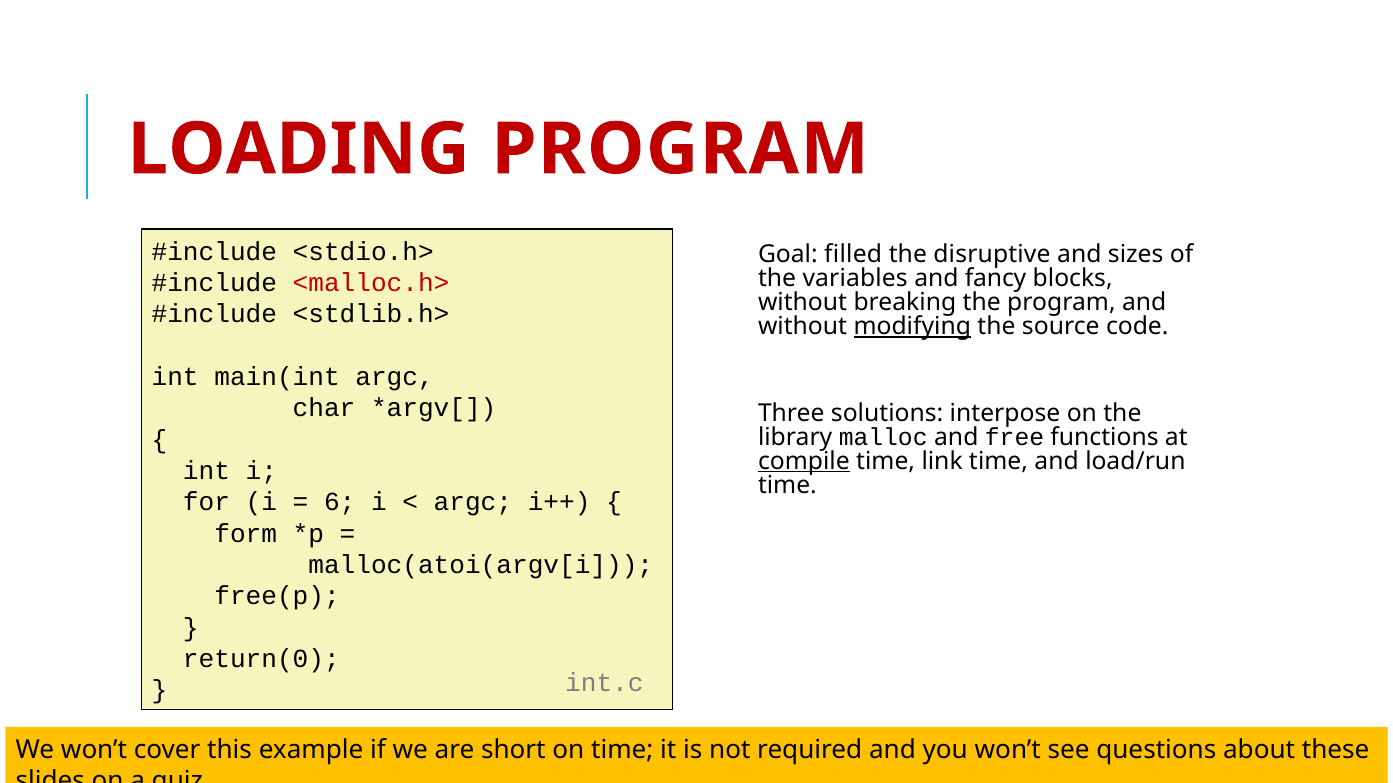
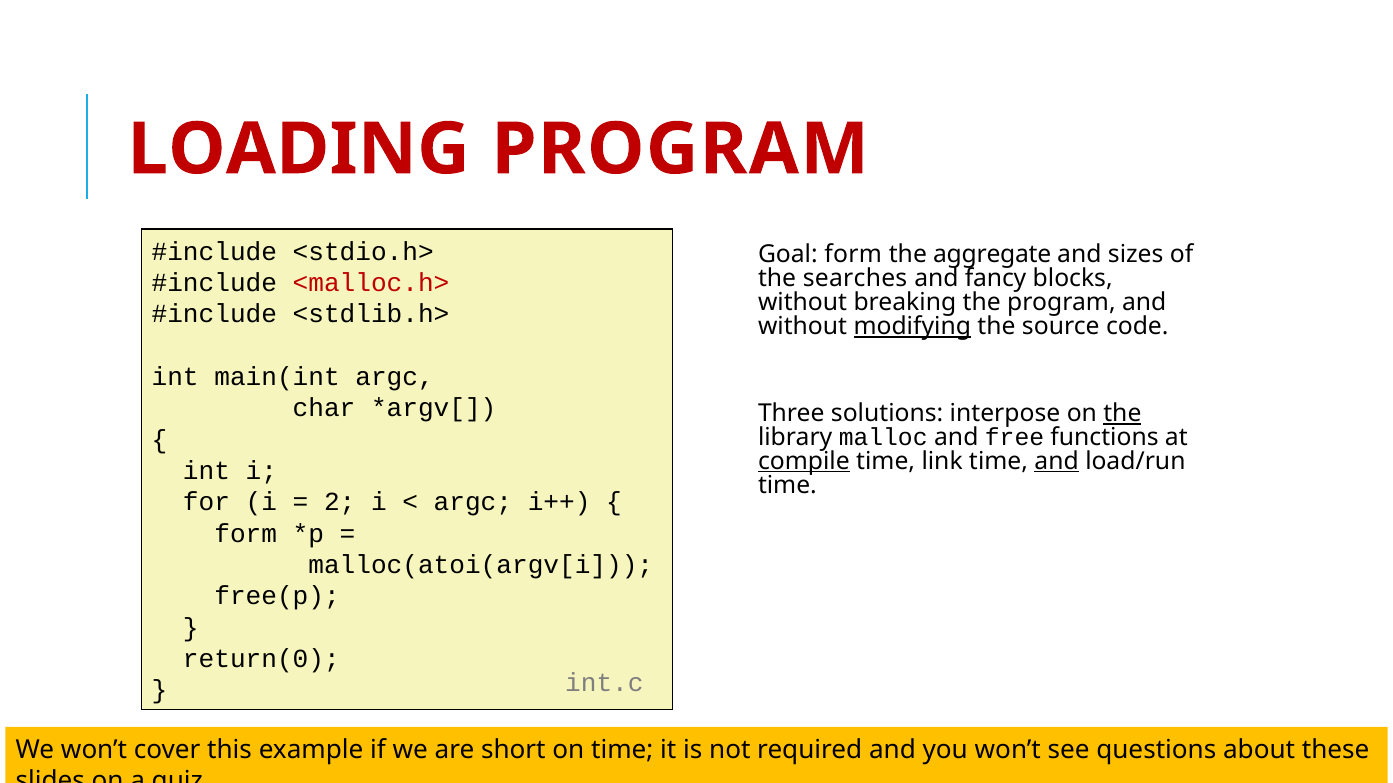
Goal filled: filled -> form (853, 254)
disruptive: disruptive -> aggregate (992, 254)
variables: variables -> searches (855, 278)
the underline: none -> present (1122, 413)
and underline: none -> present (1057, 461)
6: 6 -> 2 (340, 503)
